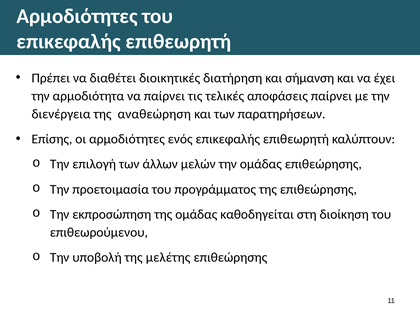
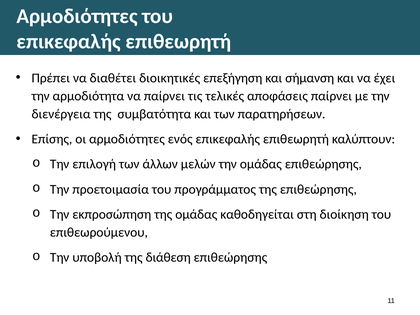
διατήρηση: διατήρηση -> επεξήγηση (233, 78)
αναθεώρηση: αναθεώρηση -> συμβατότητα (154, 114)
μελέτης: μελέτης -> διάθεση (168, 257)
